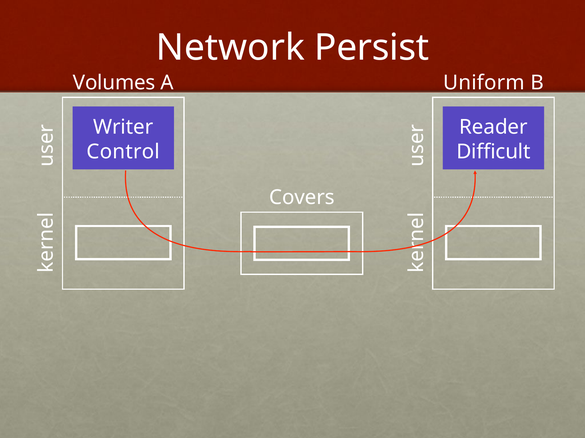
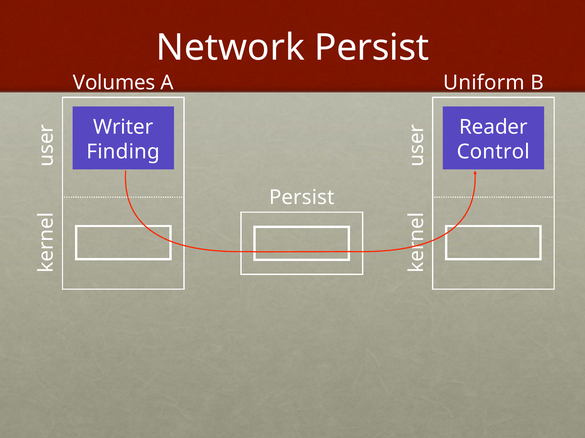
Control: Control -> Finding (123, 152)
Difficult: Difficult -> Control (493, 152)
Covers: Covers -> Persist (302, 198)
